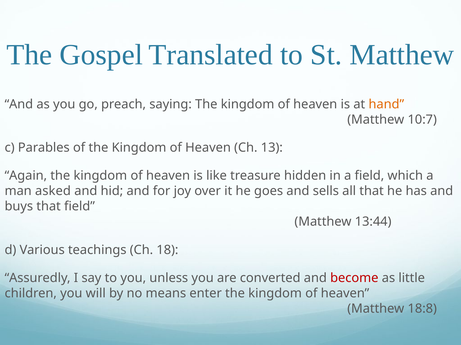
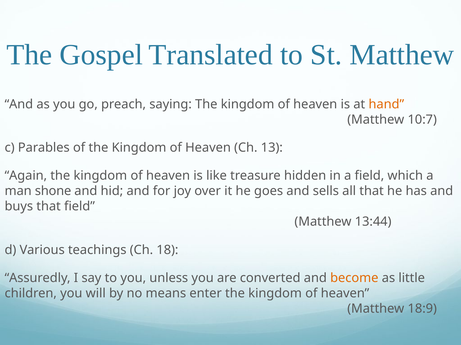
asked: asked -> shone (53, 191)
become colour: red -> orange (354, 279)
18:8: 18:8 -> 18:9 (422, 309)
